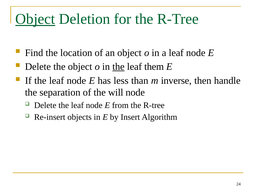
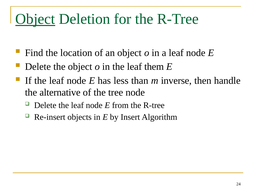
the underline: present -> none (118, 67)
separation: separation -> alternative (60, 92)
will: will -> tree (116, 92)
